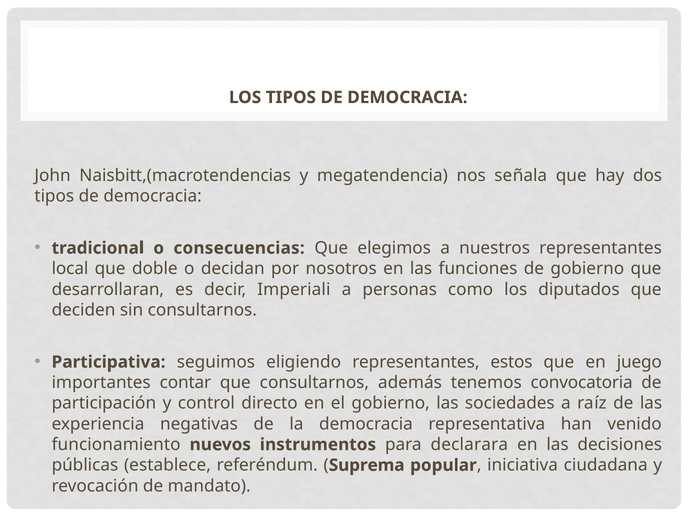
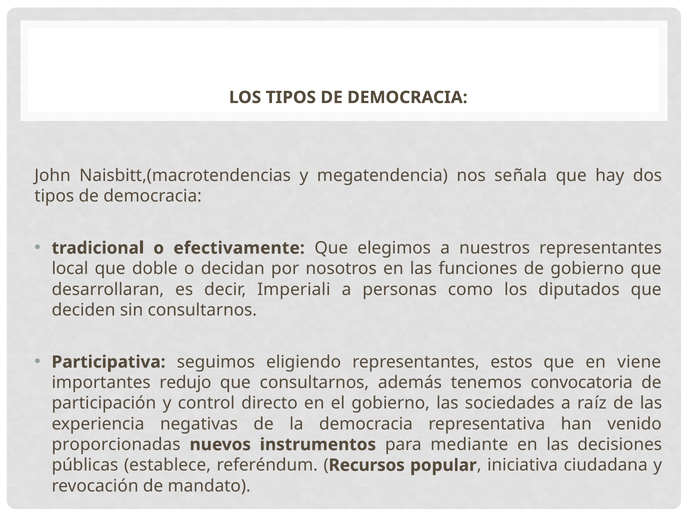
consecuencias: consecuencias -> efectivamente (239, 248)
juego: juego -> viene (639, 362)
contar: contar -> redujo (185, 383)
funcionamiento: funcionamiento -> proporcionadas (116, 445)
declarara: declarara -> mediante (469, 445)
Suprema: Suprema -> Recursos (367, 465)
